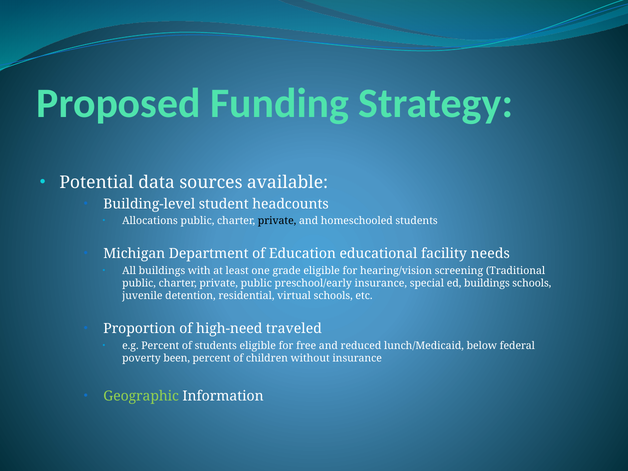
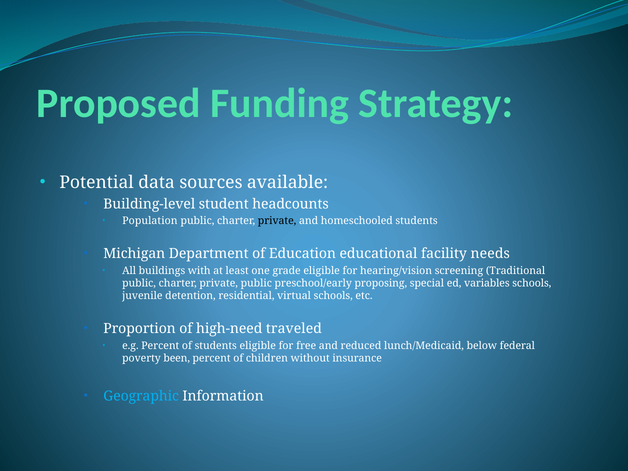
Allocations: Allocations -> Population (150, 221)
preschool/early insurance: insurance -> proposing (381, 283)
ed buildings: buildings -> variables (487, 283)
Geographic colour: light green -> light blue (141, 396)
